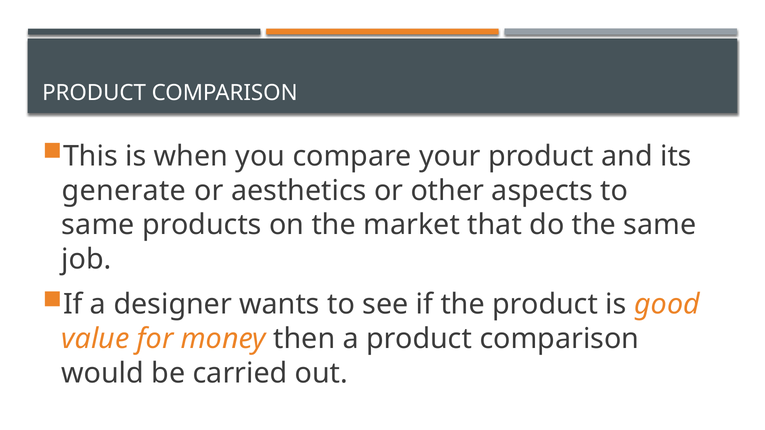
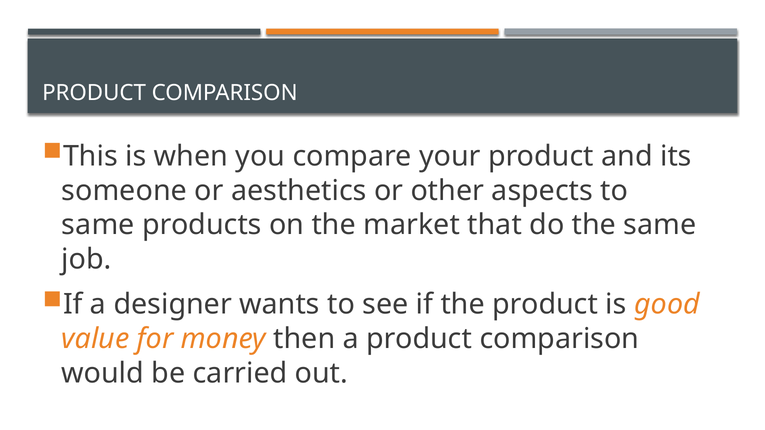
generate: generate -> someone (124, 191)
